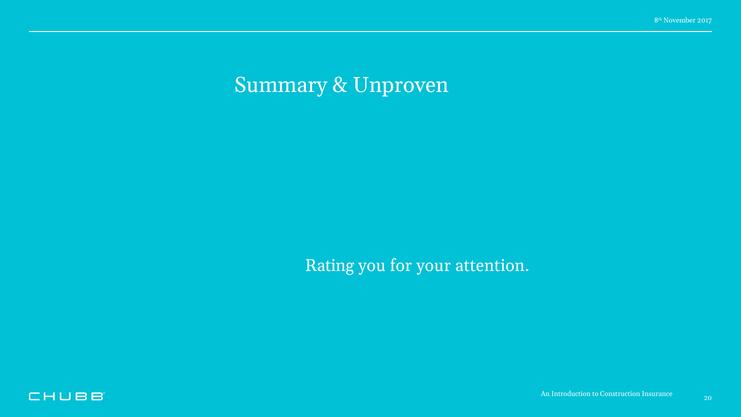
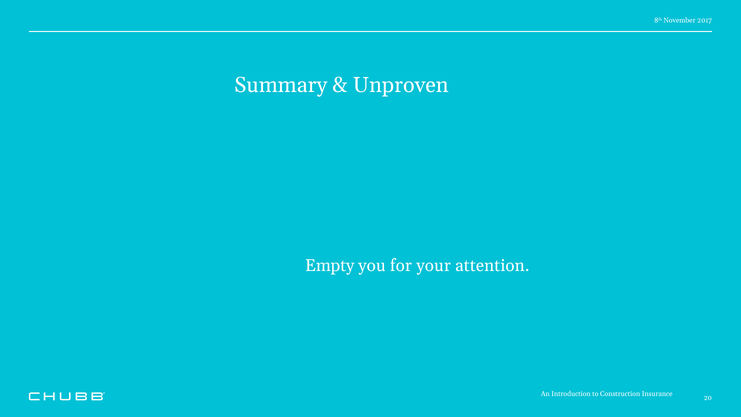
Rating: Rating -> Empty (330, 265)
